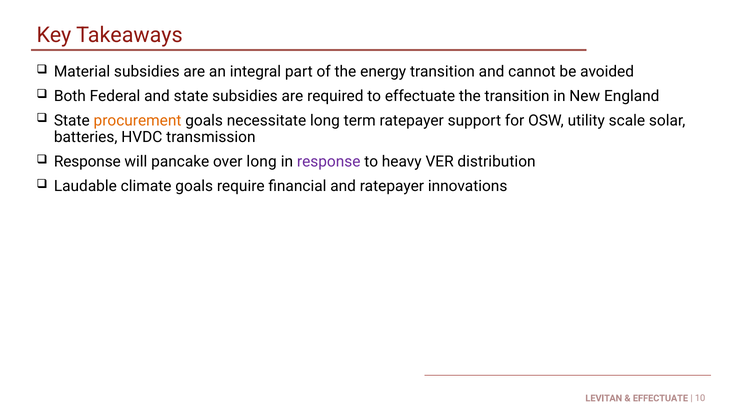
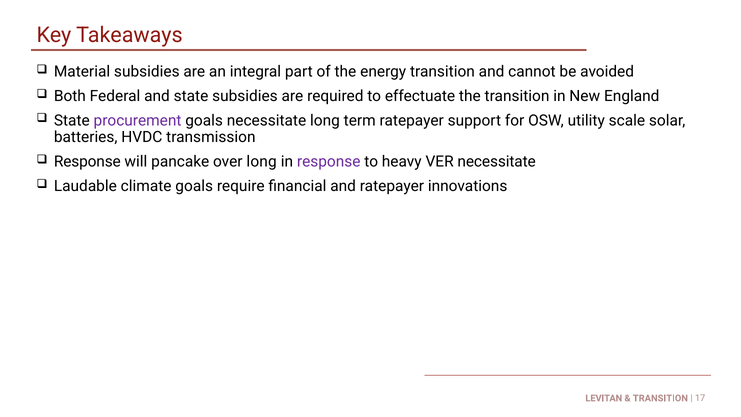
procurement colour: orange -> purple (138, 120)
VER distribution: distribution -> necessitate (497, 161)
EFFECTUATE: EFFECTUATE -> TRANSITION (660, 398)
10: 10 -> 17 (700, 398)
